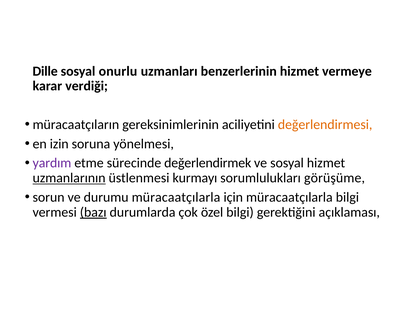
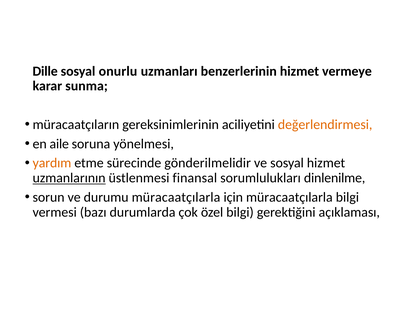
verdiği: verdiği -> sunma (87, 86)
izin: izin -> aile (59, 144)
yardım colour: purple -> orange (52, 163)
değerlendirmek: değerlendirmek -> gönderilmelidir (208, 163)
kurmayı: kurmayı -> finansal (195, 178)
görüşüme: görüşüme -> dinlenilme (335, 178)
bazı underline: present -> none (93, 212)
